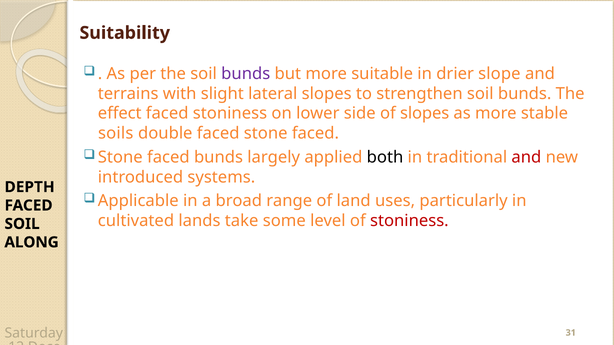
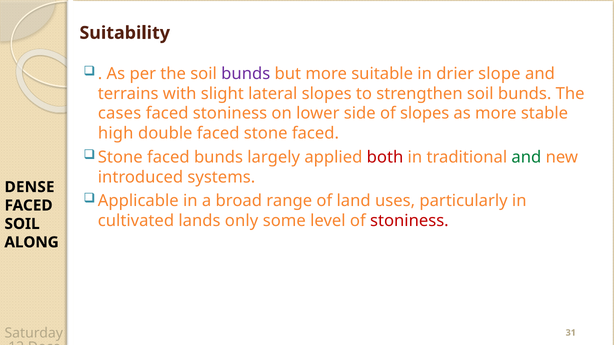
effect: effect -> cases (120, 114)
soils: soils -> high (116, 134)
both colour: black -> red (385, 157)
and colour: red -> green (526, 157)
DEPTH: DEPTH -> DENSE (30, 187)
take: take -> only (242, 221)
